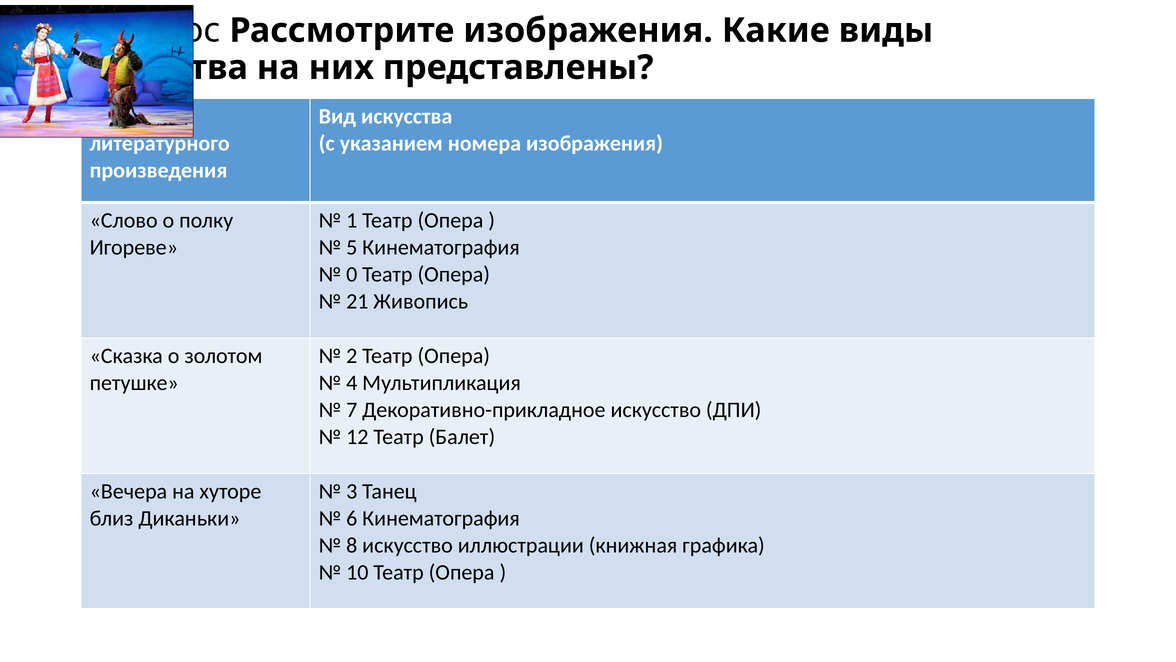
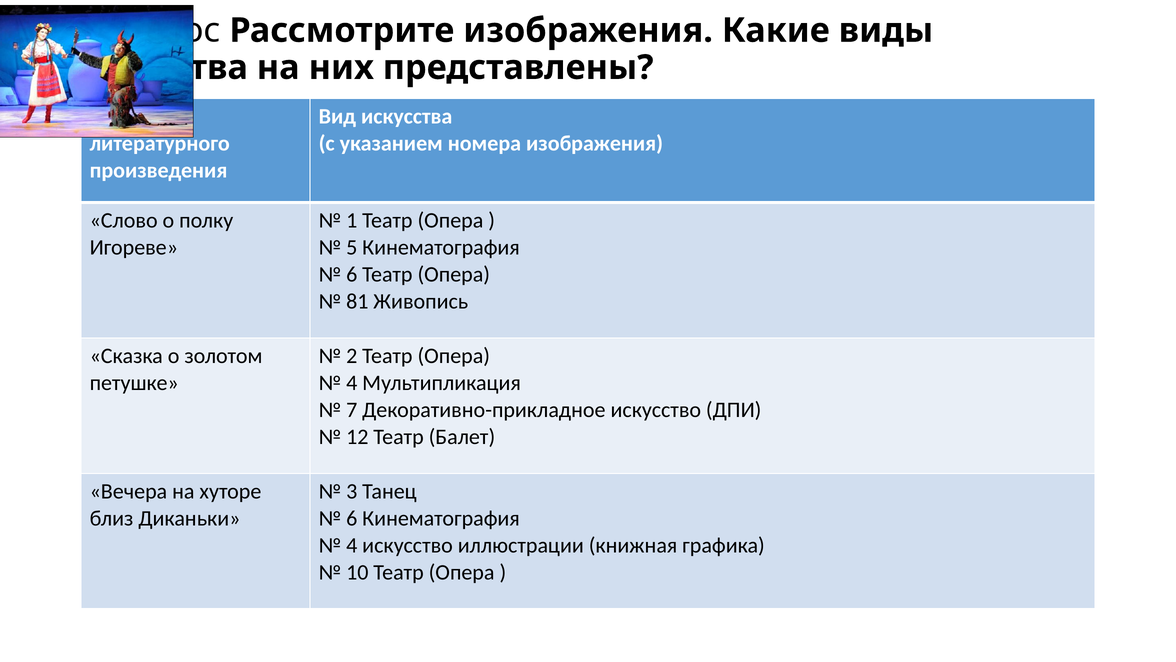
0: 0 -> 6 (352, 274)
21: 21 -> 81 (357, 301)
8: 8 -> 4 (352, 545)
